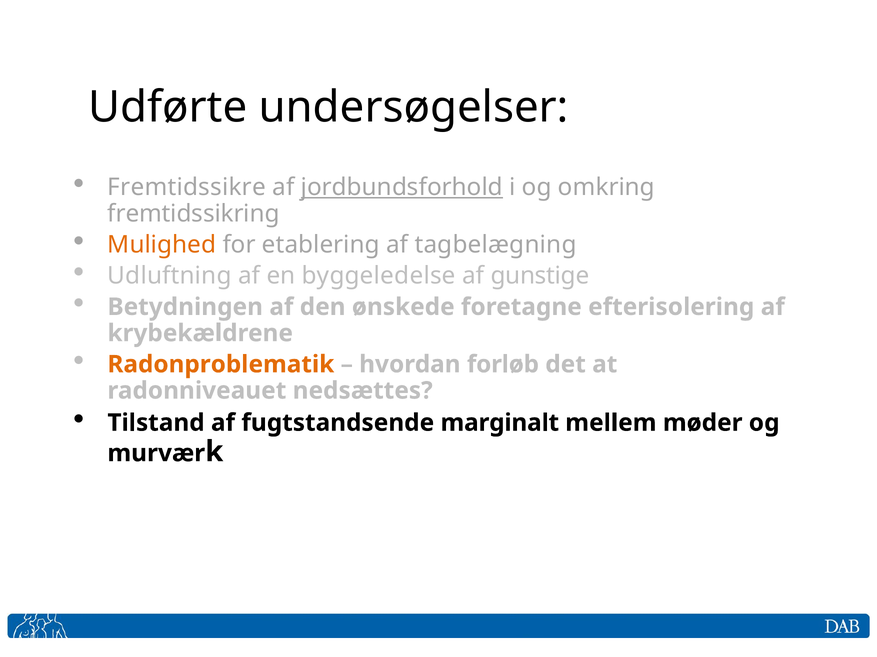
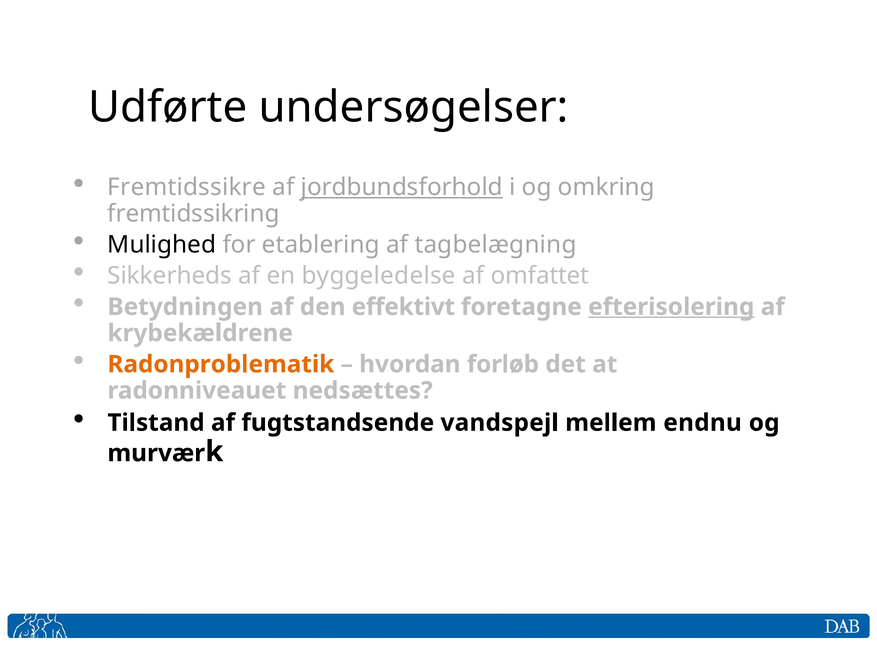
Mulighed colour: orange -> black (162, 245)
Udluftning: Udluftning -> Sikkerheds (170, 276)
gunstige: gunstige -> omfattet (540, 276)
ønskede: ønskede -> effektivt (403, 307)
efterisolering underline: none -> present (671, 307)
marginalt: marginalt -> vandspejl (500, 423)
møder: møder -> endnu (703, 423)
